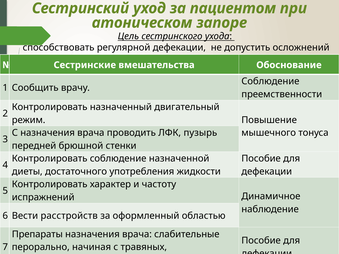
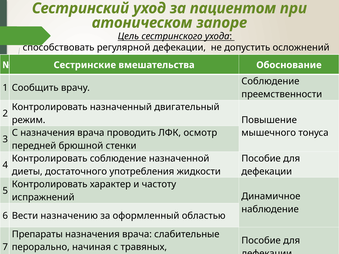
пузырь: пузырь -> осмотр (200, 133)
расстройств: расстройств -> назначению (69, 216)
